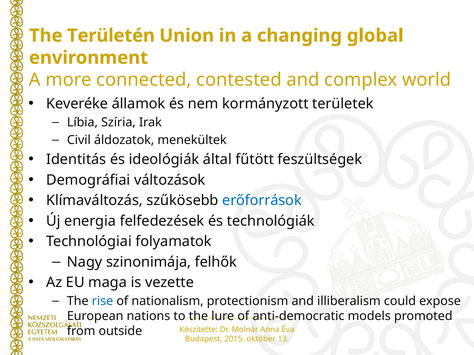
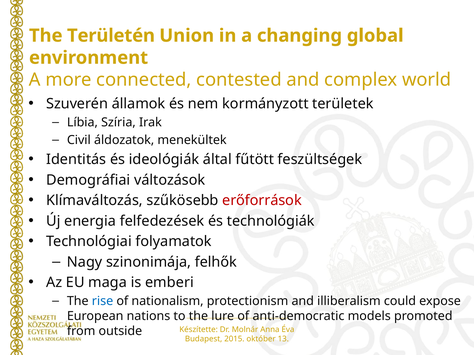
Keveréke: Keveréke -> Szuverén (77, 104)
erőforrások colour: blue -> red (262, 201)
vezette: vezette -> emberi (169, 283)
